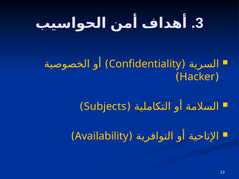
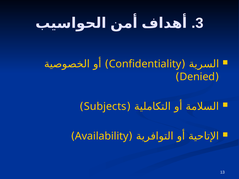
Hacker: Hacker -> Denied (197, 77)
